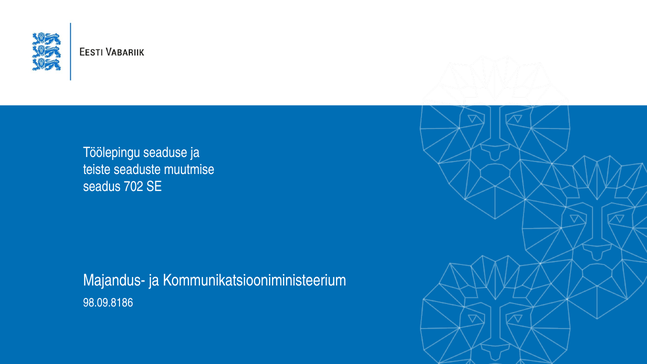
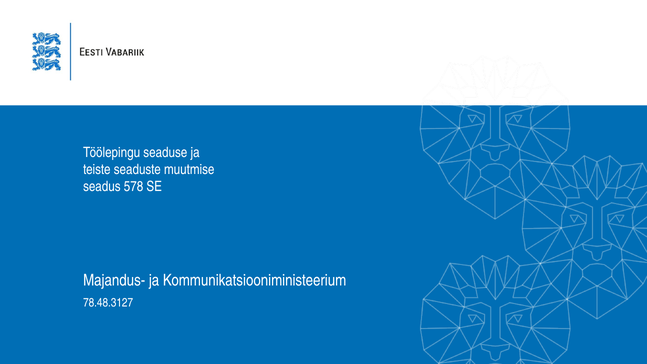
702: 702 -> 578 (134, 187)
98.09.8186: 98.09.8186 -> 78.48.3127 (108, 303)
